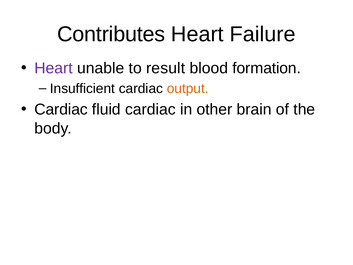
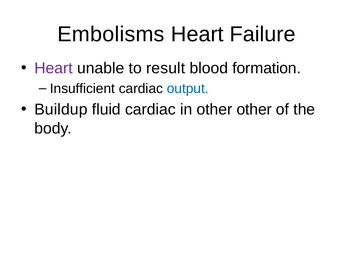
Contributes: Contributes -> Embolisms (111, 34)
output colour: orange -> blue (188, 88)
Cardiac: Cardiac -> Buildup (61, 109)
other brain: brain -> other (254, 109)
